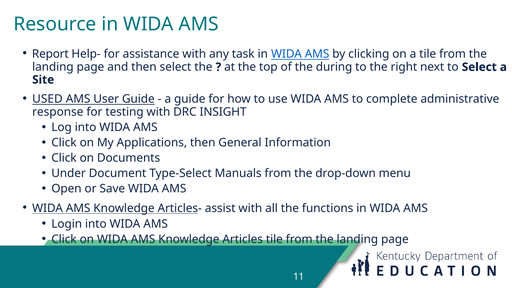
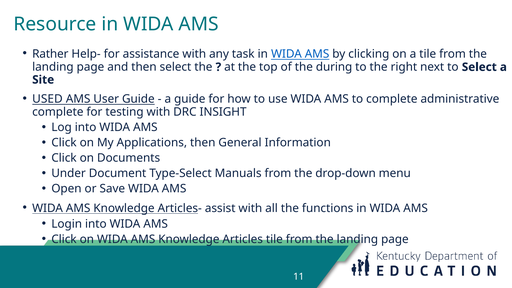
Report: Report -> Rather (50, 54)
response: response -> complete (58, 112)
